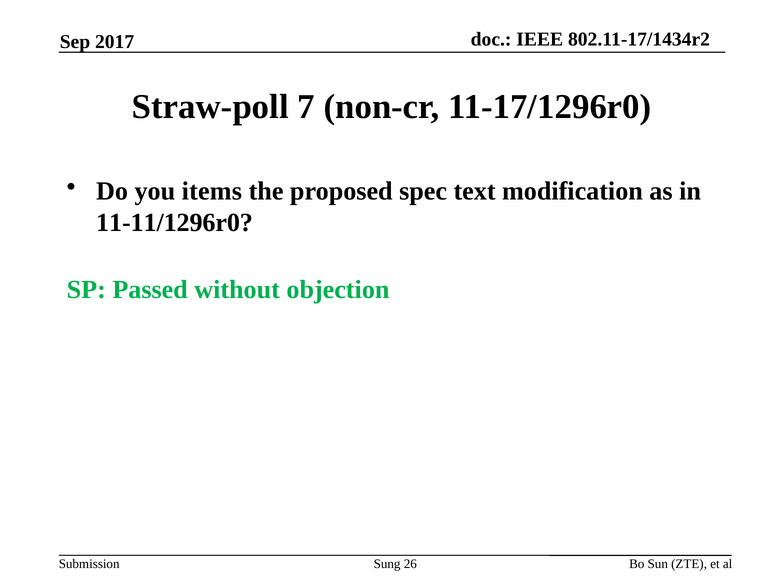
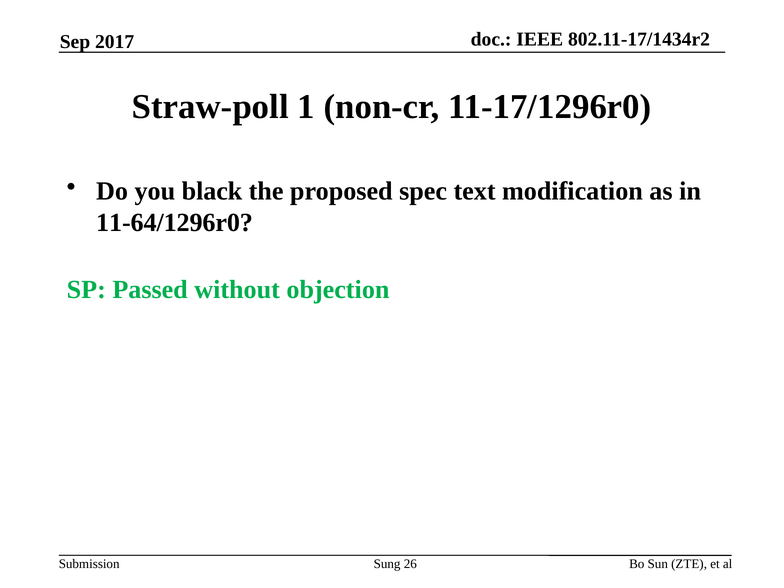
7: 7 -> 1 (306, 107)
items: items -> black (212, 191)
11-11/1296r0: 11-11/1296r0 -> 11-64/1296r0 (175, 223)
